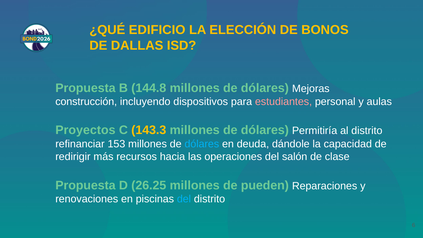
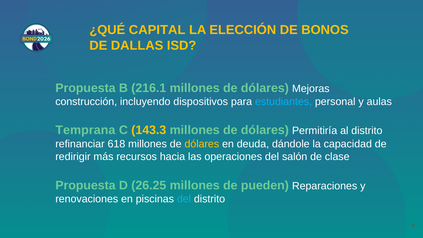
EDIFICIO: EDIFICIO -> CAPITAL (157, 30)
144.8: 144.8 -> 216.1 (149, 88)
estudiantes colour: pink -> light blue (284, 102)
Proyectos: Proyectos -> Temprana (85, 130)
153: 153 -> 618 (116, 144)
dólares colour: light blue -> yellow (202, 144)
